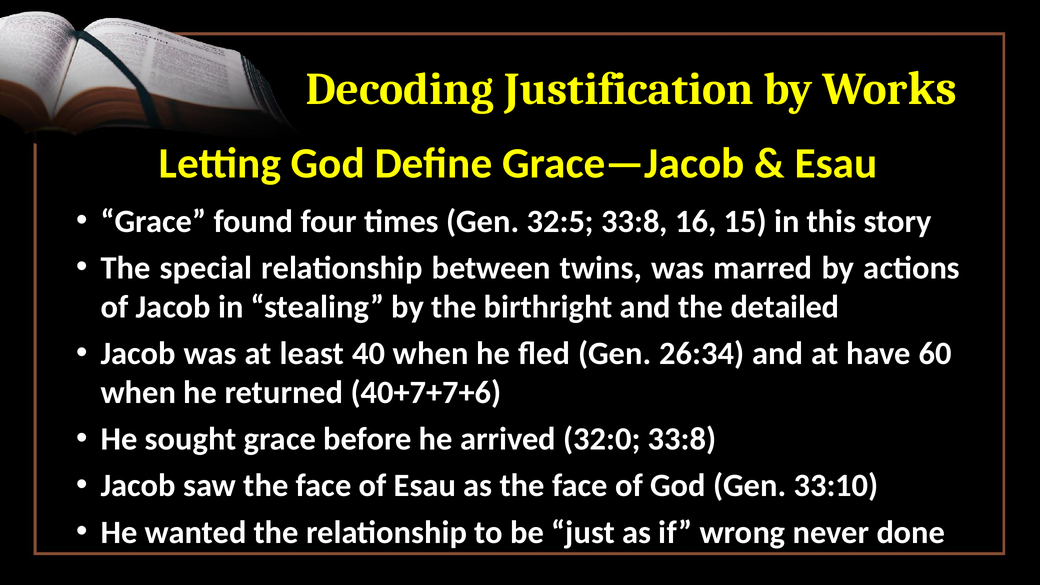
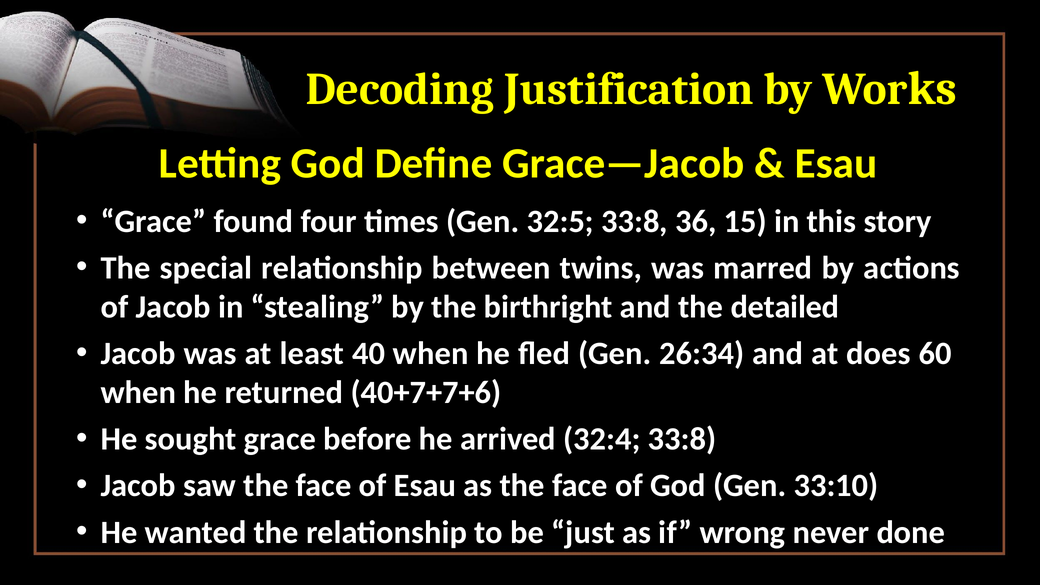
16: 16 -> 36 (696, 221)
have: have -> does (878, 354)
32:0: 32:0 -> 32:4 (602, 439)
